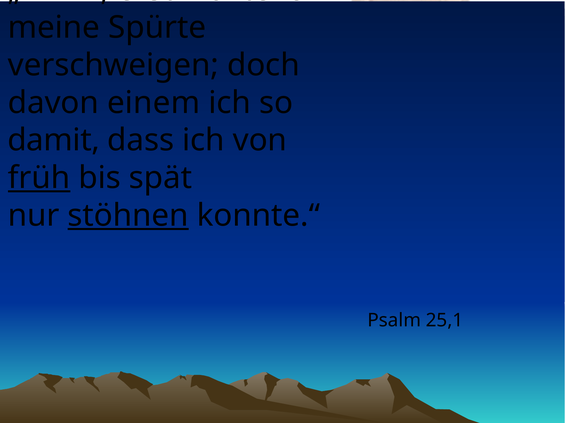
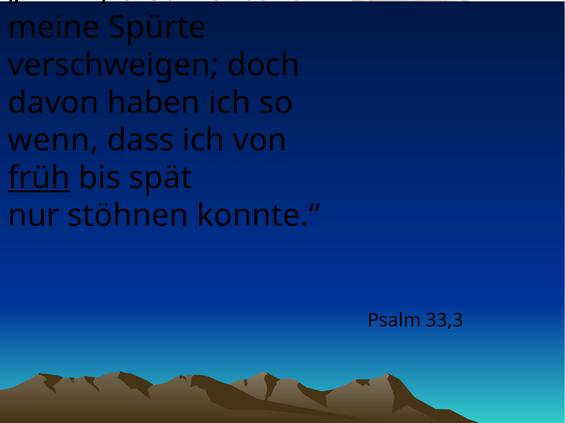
einem: einem -> haben (154, 103)
damit: damit -> wenn (53, 141)
stöhnen underline: present -> none (128, 216)
25,1: 25,1 -> 33,3 (445, 321)
